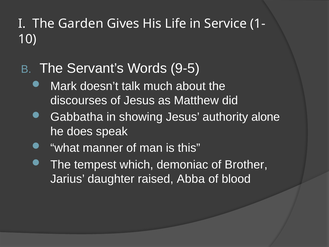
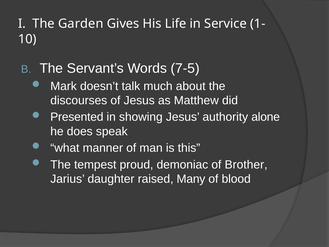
9-5: 9-5 -> 7-5 (185, 68)
Gabbatha: Gabbatha -> Presented (77, 117)
which: which -> proud (137, 165)
Abba: Abba -> Many (191, 179)
